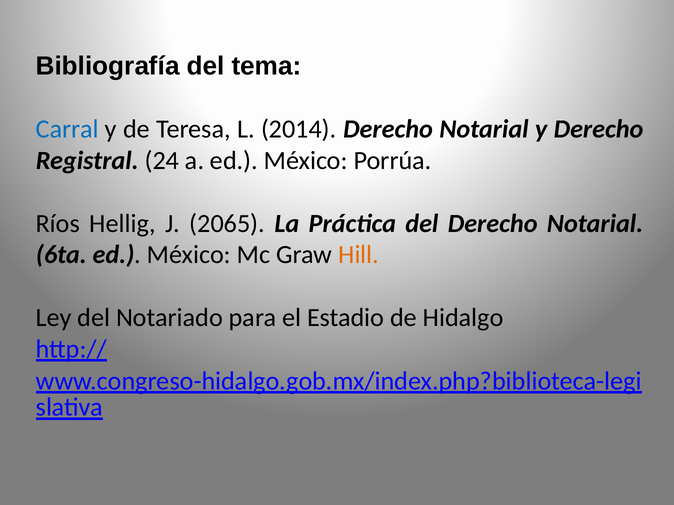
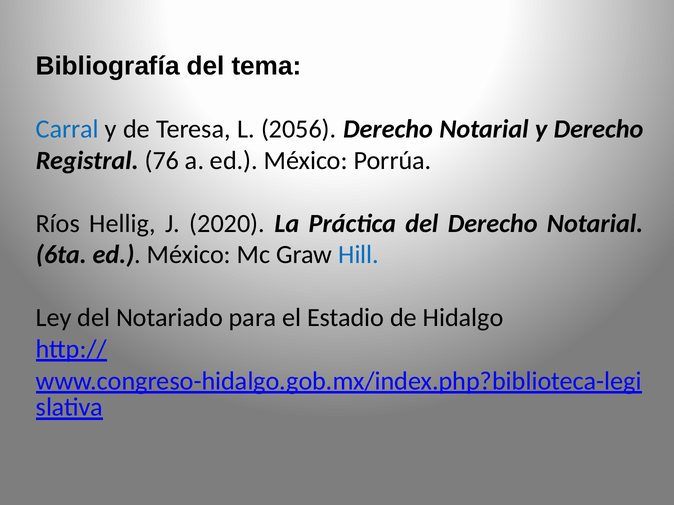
2014: 2014 -> 2056 (299, 129)
24: 24 -> 76 (162, 161)
2065: 2065 -> 2020 (227, 224)
Hill colour: orange -> blue (359, 255)
